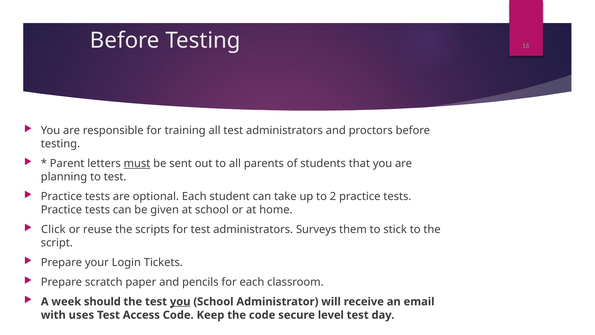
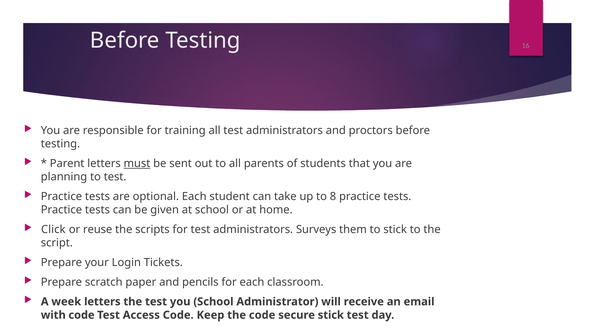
2: 2 -> 8 (333, 196)
week should: should -> letters (102, 301)
you underline: present -> none (180, 301)
with uses: uses -> code (81, 315)
secure level: level -> stick (331, 315)
